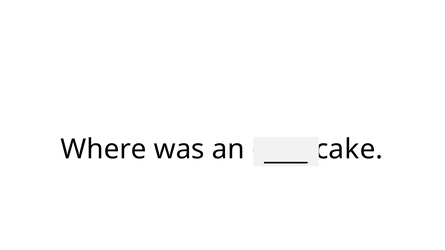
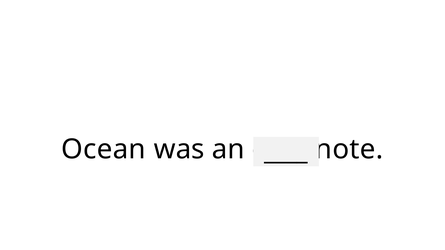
Where: Where -> Ocean (103, 150)
cake: cake -> note (349, 150)
